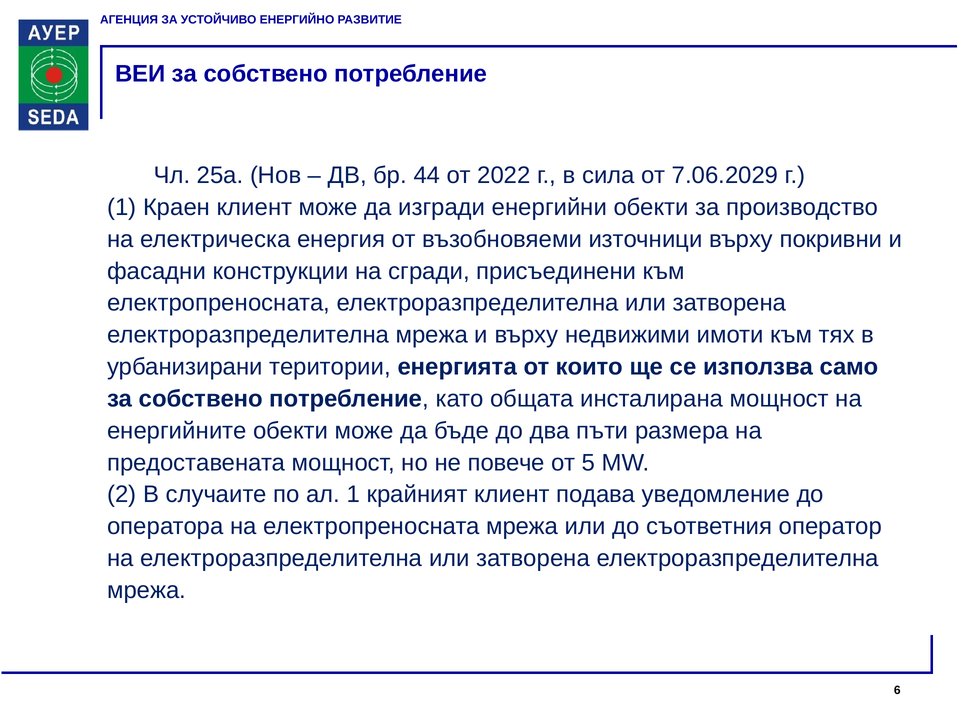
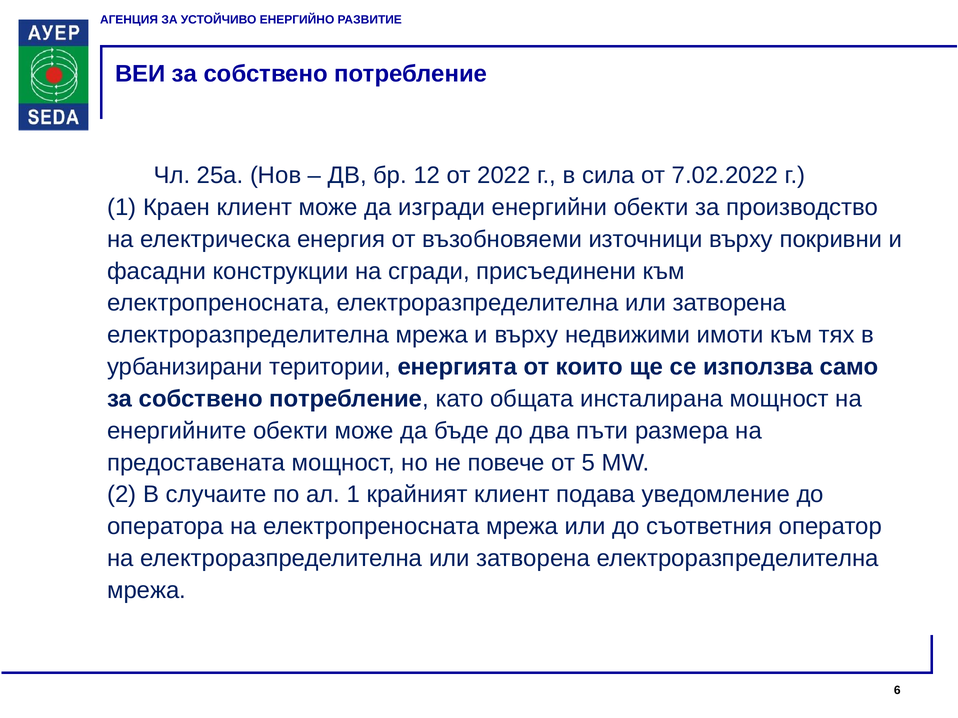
44: 44 -> 12 (427, 175)
7.06.2029: 7.06.2029 -> 7.02.2022 (725, 175)
